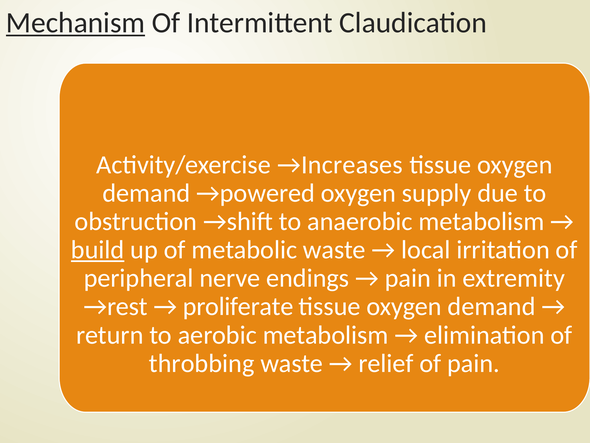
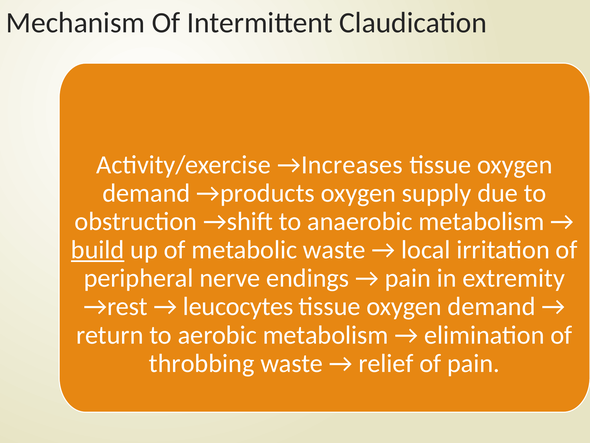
Mechanism underline: present -> none (76, 23)
→powered: →powered -> →products (256, 193)
proliferate: proliferate -> leucocytes (238, 306)
